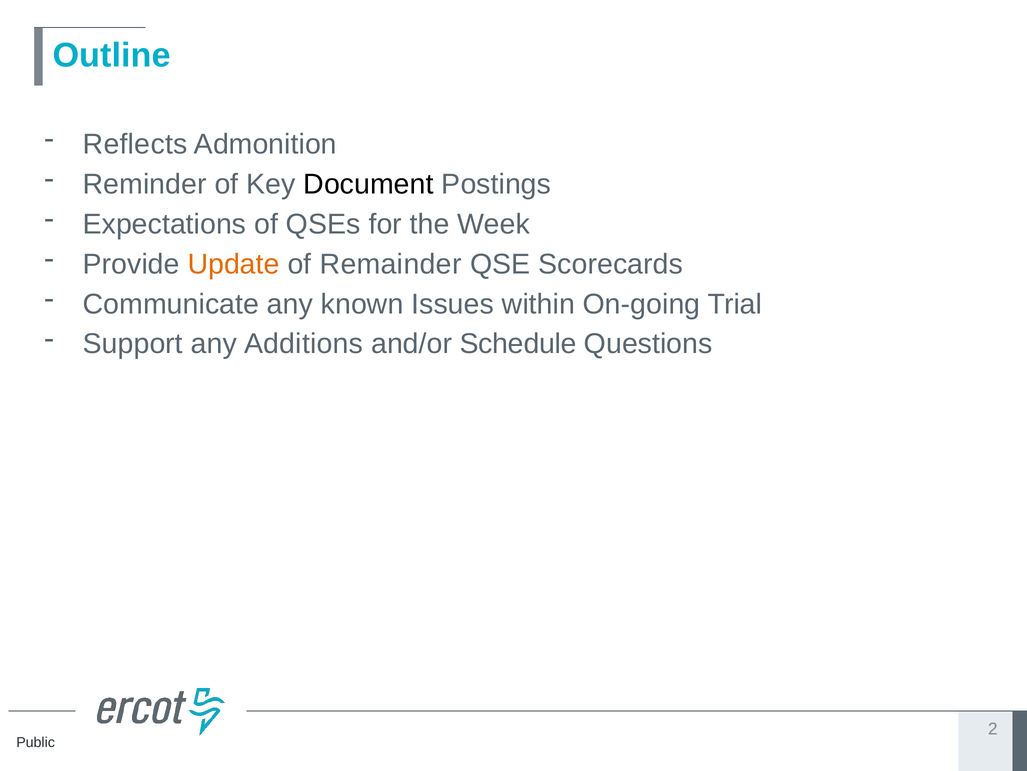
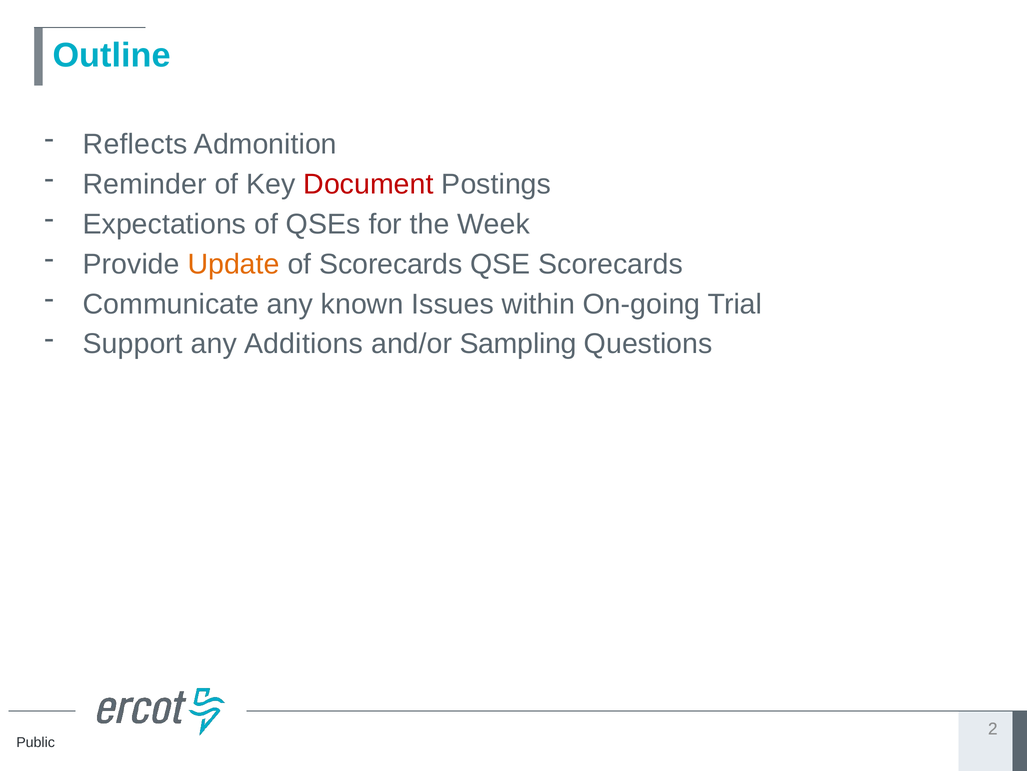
Document colour: black -> red (368, 184)
of Remainder: Remainder -> Scorecards (391, 264)
Schedule: Schedule -> Sampling (518, 344)
